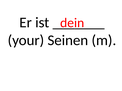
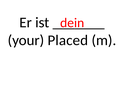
Seinen: Seinen -> Placed (68, 40)
